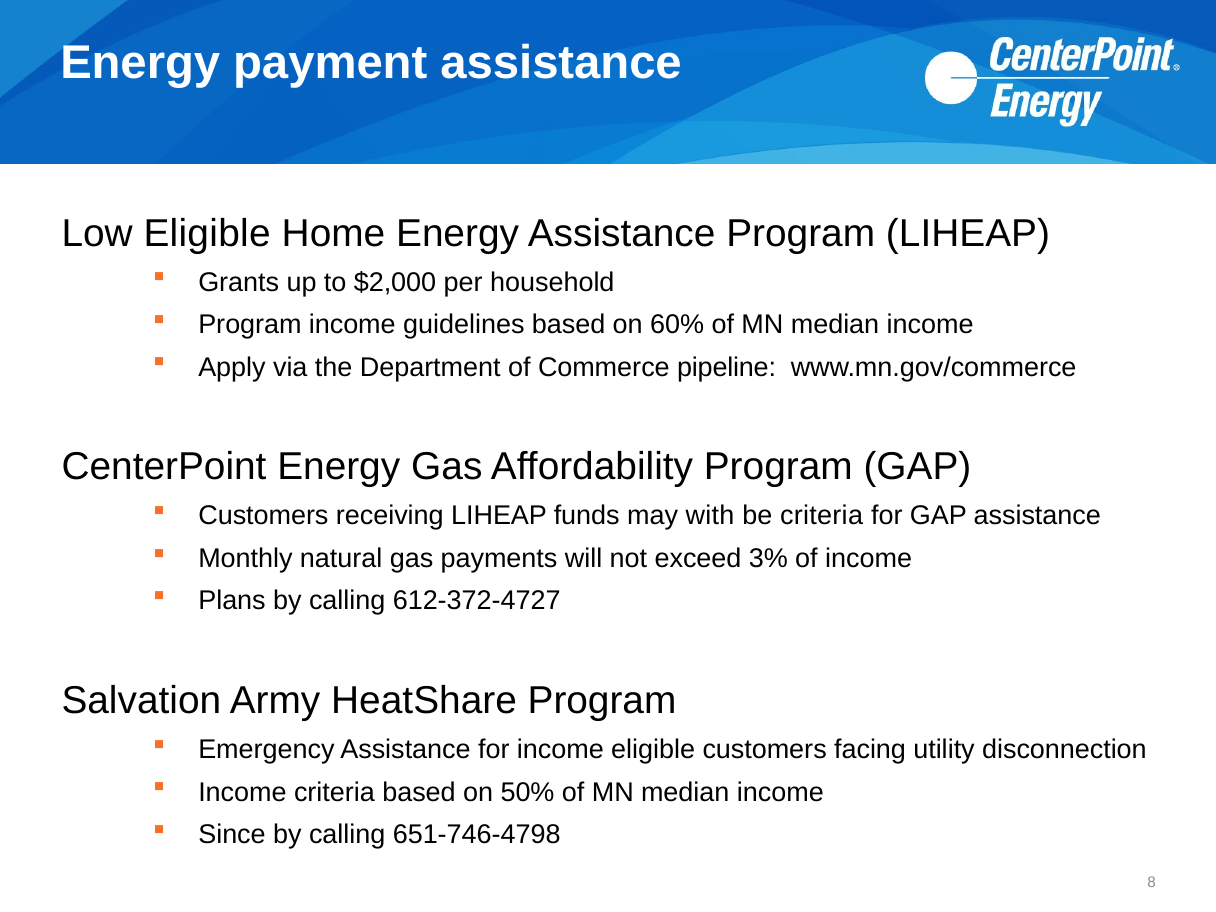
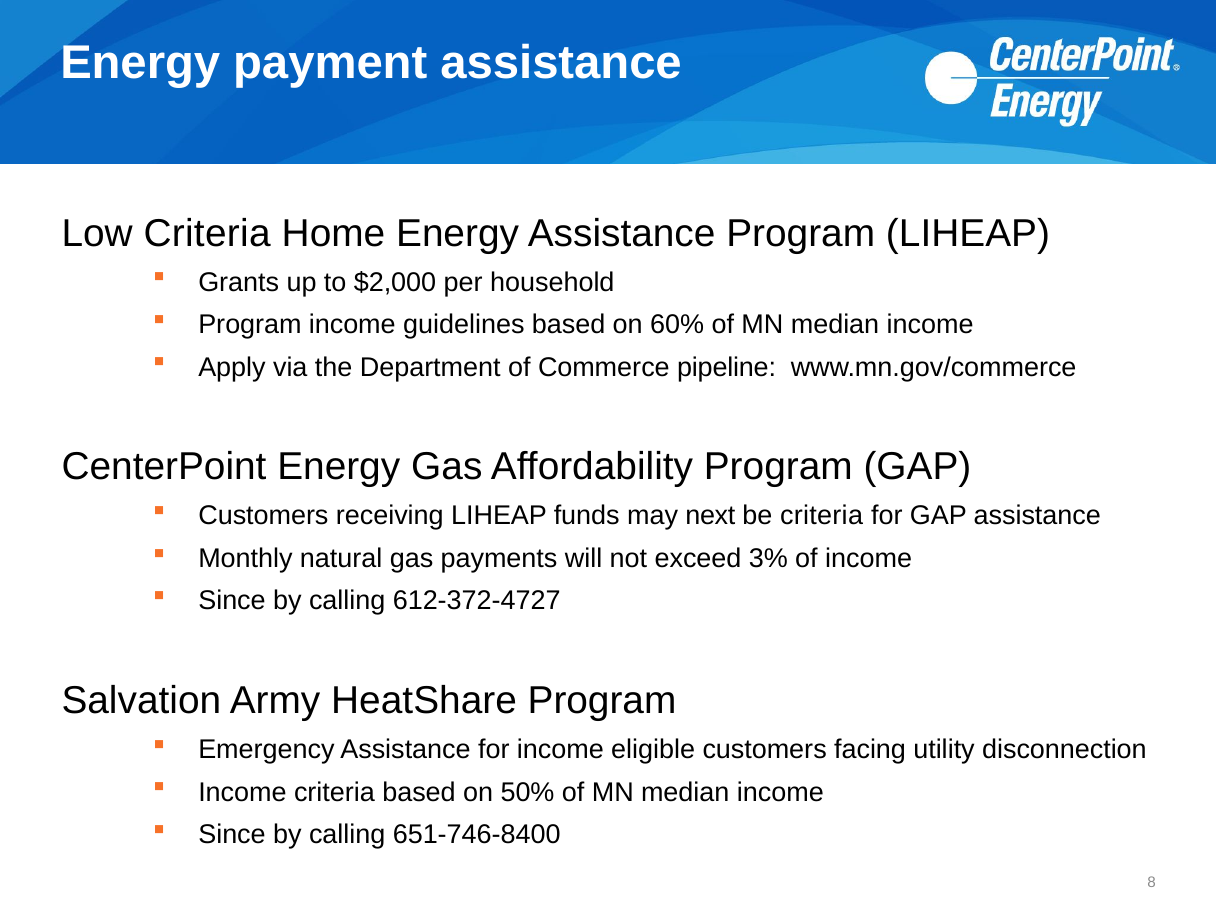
Low Eligible: Eligible -> Criteria (207, 233)
with: with -> next (710, 516)
Plans: Plans -> Since (232, 601)
651-746-4798: 651-746-4798 -> 651-746-8400 (477, 835)
